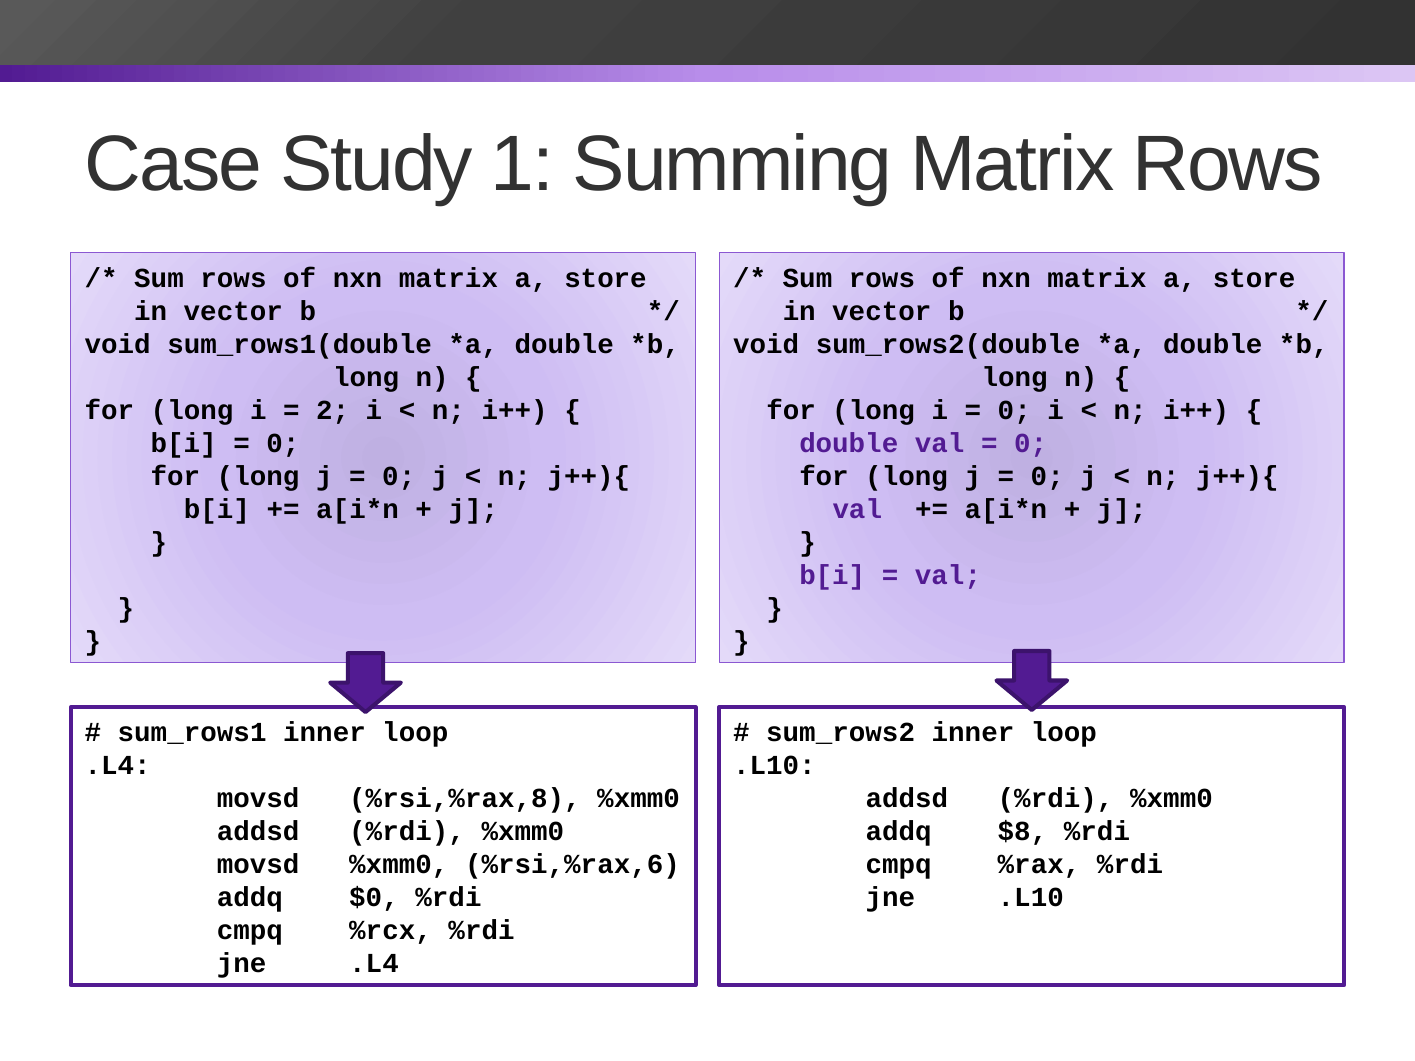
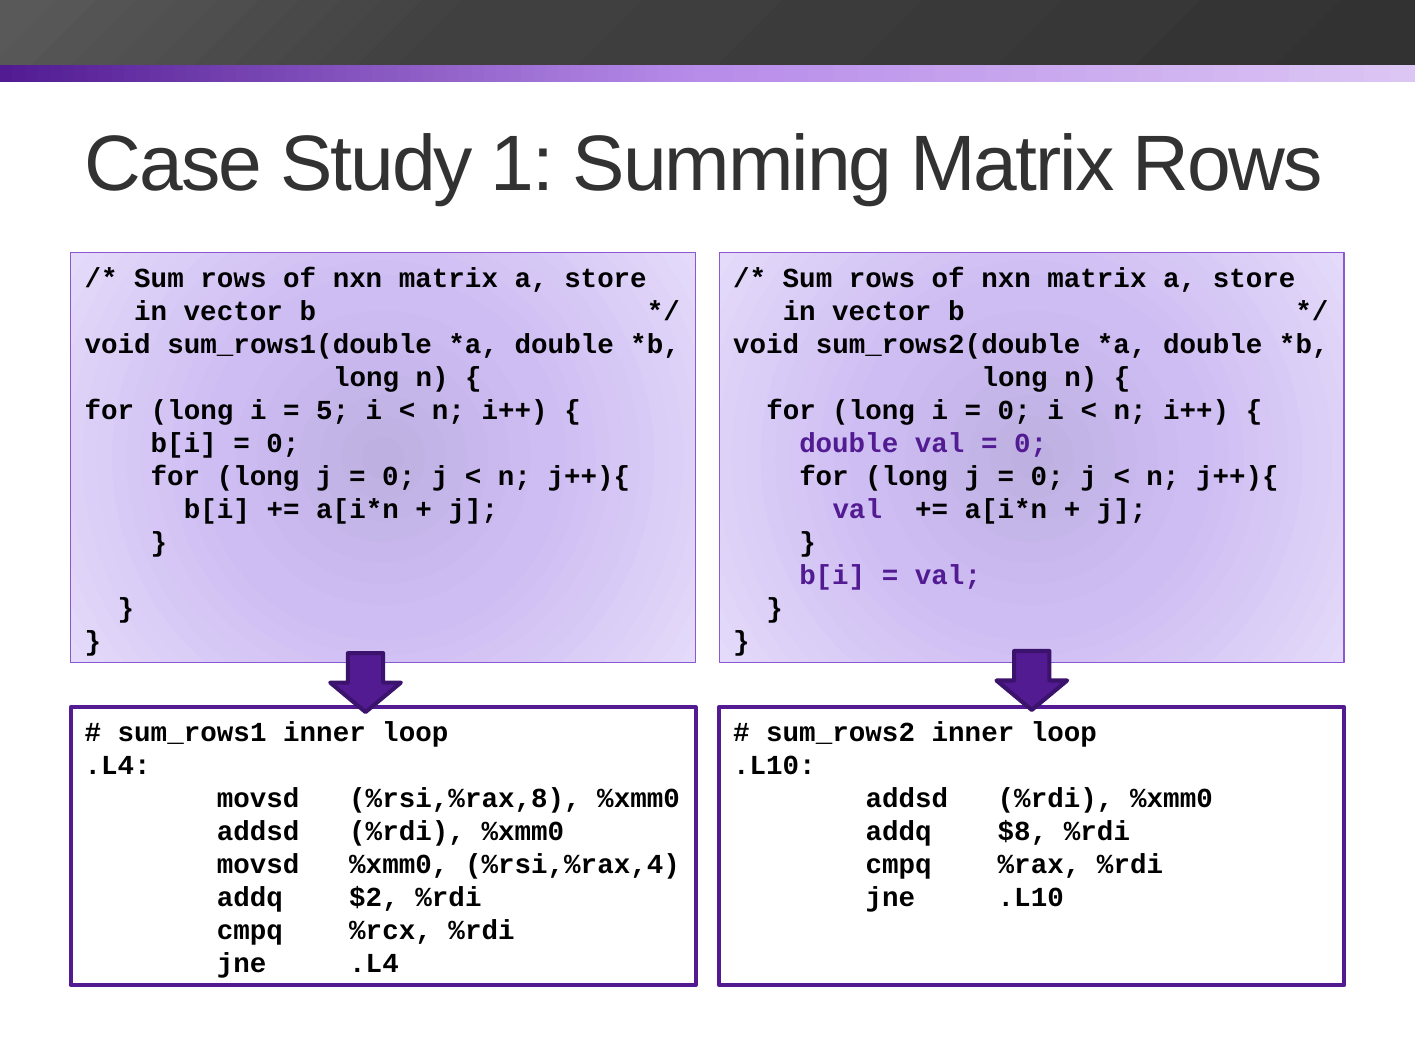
2: 2 -> 5 (333, 410)
%rsi,%rax,6: %rsi,%rax,6 -> %rsi,%rax,4 (572, 865)
$0: $0 -> $2 (374, 898)
